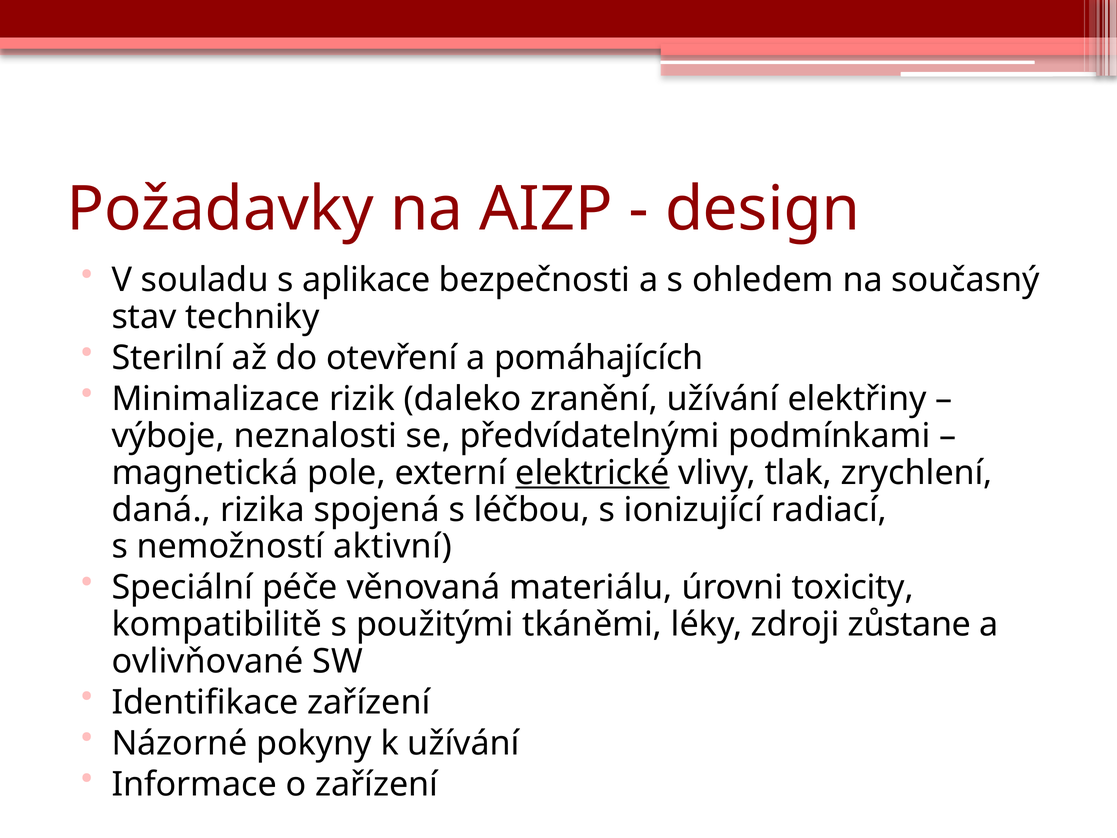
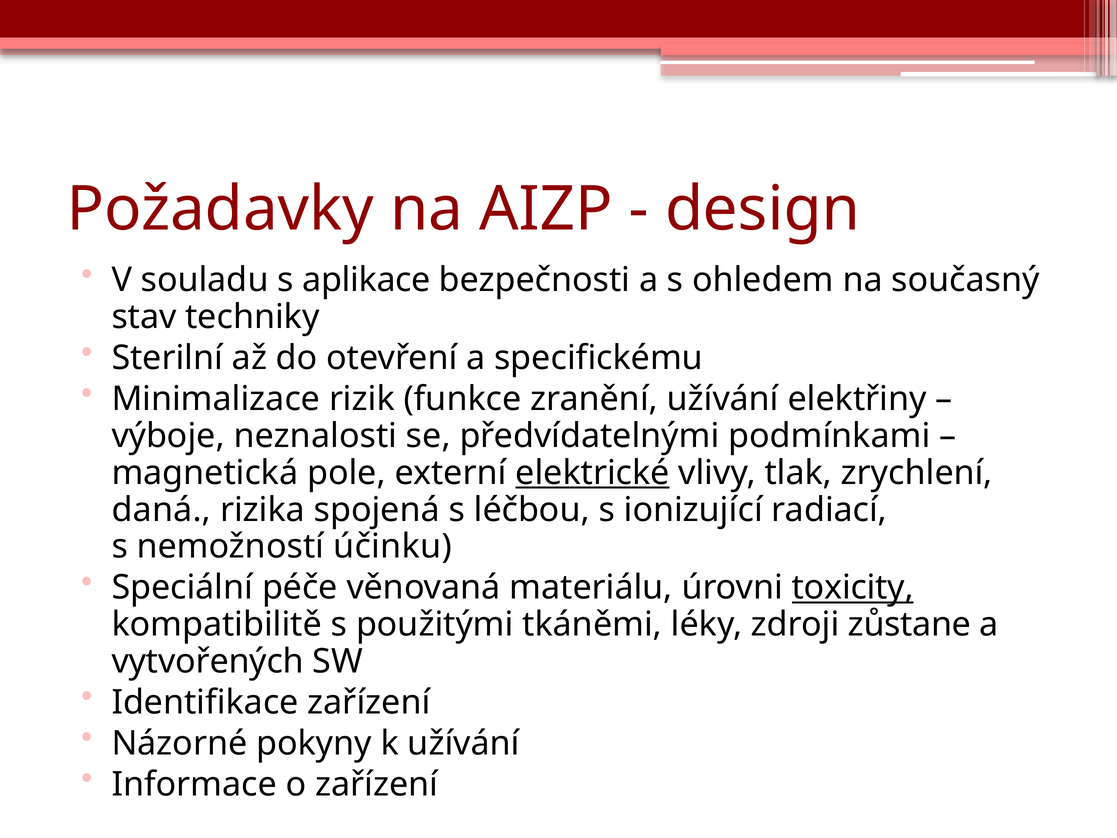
pomáhajících: pomáhajících -> specifickému (599, 358)
daleko: daleko -> funkce (462, 399)
aktivní: aktivní -> účinku (393, 546)
toxicity underline: none -> present (853, 587)
ovlivňované: ovlivňované -> vytvořených (208, 661)
